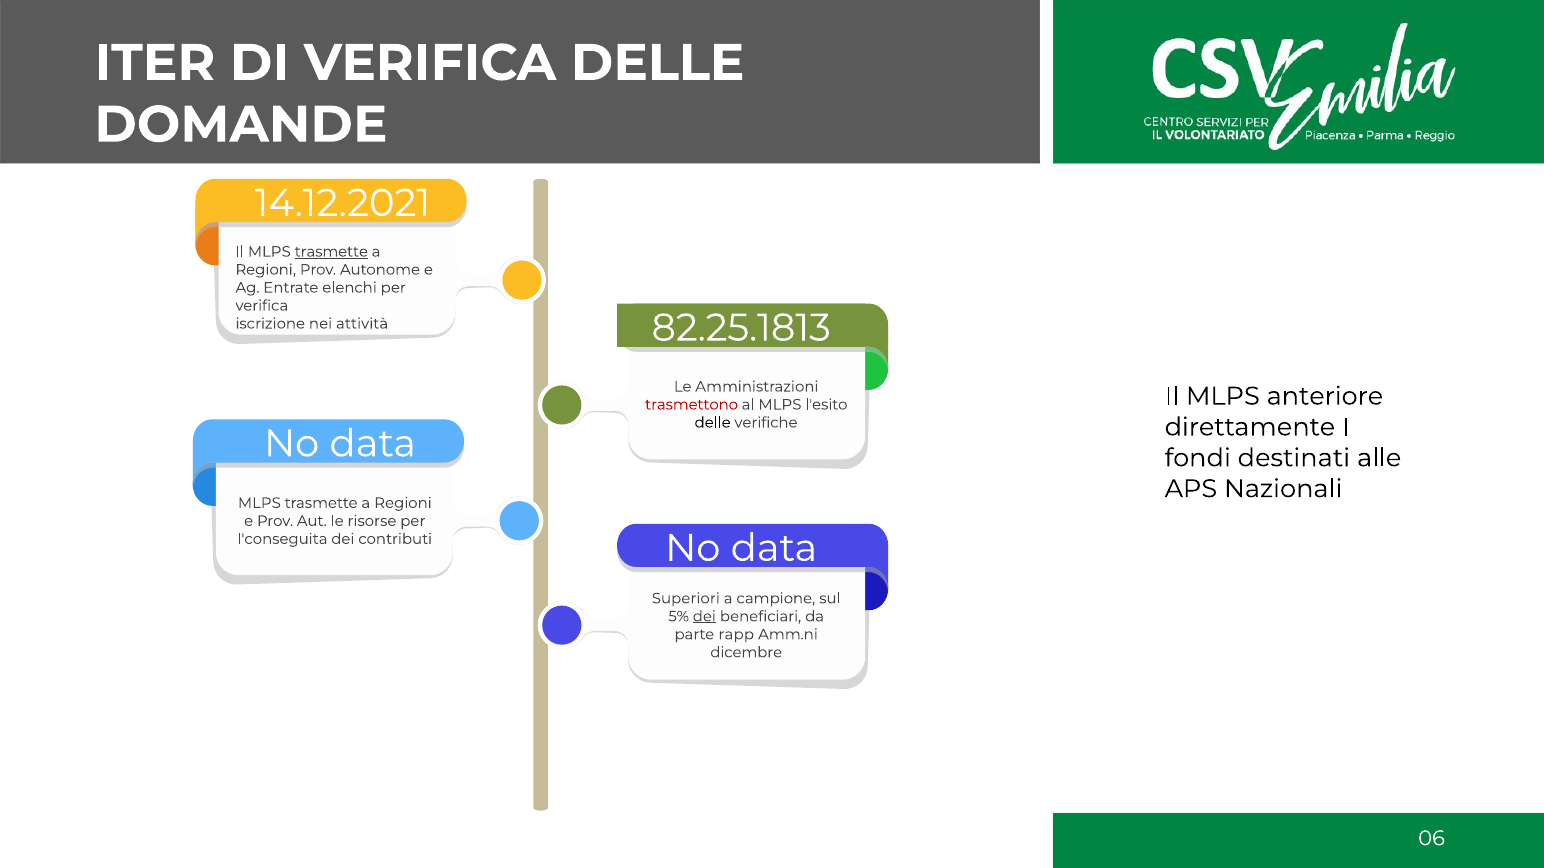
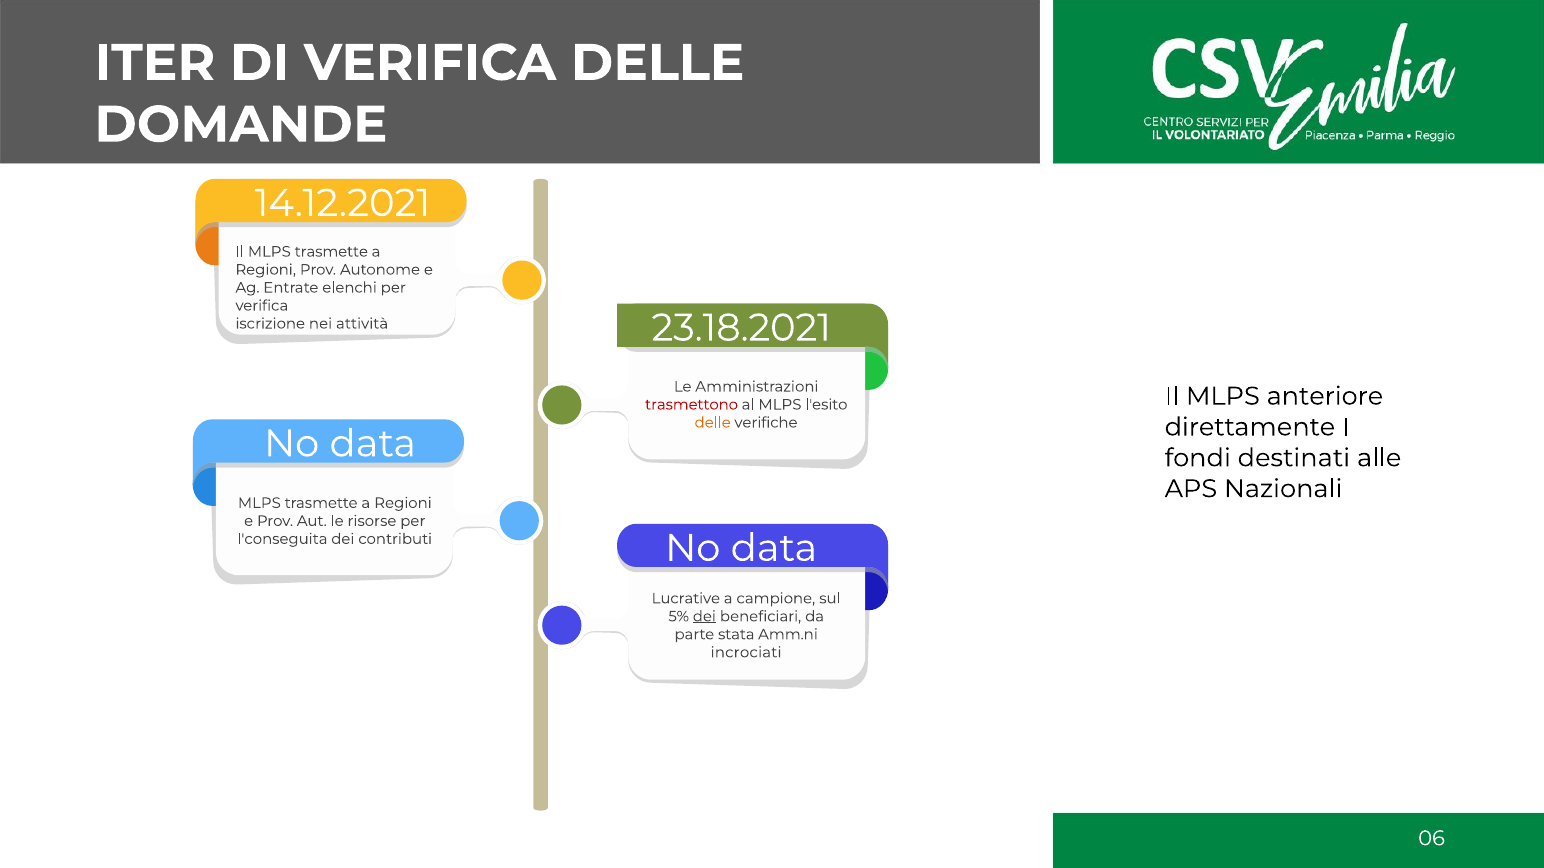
trasmette underline: present -> none (331, 252)
82.25.1813: 82.25.1813 -> 23.18.2021 (741, 328)
delle colour: black -> orange (713, 423)
Superiori: Superiori -> Lucrative (686, 599)
rapp: rapp -> stata (736, 635)
dicembre: dicembre -> incrociati (746, 653)
